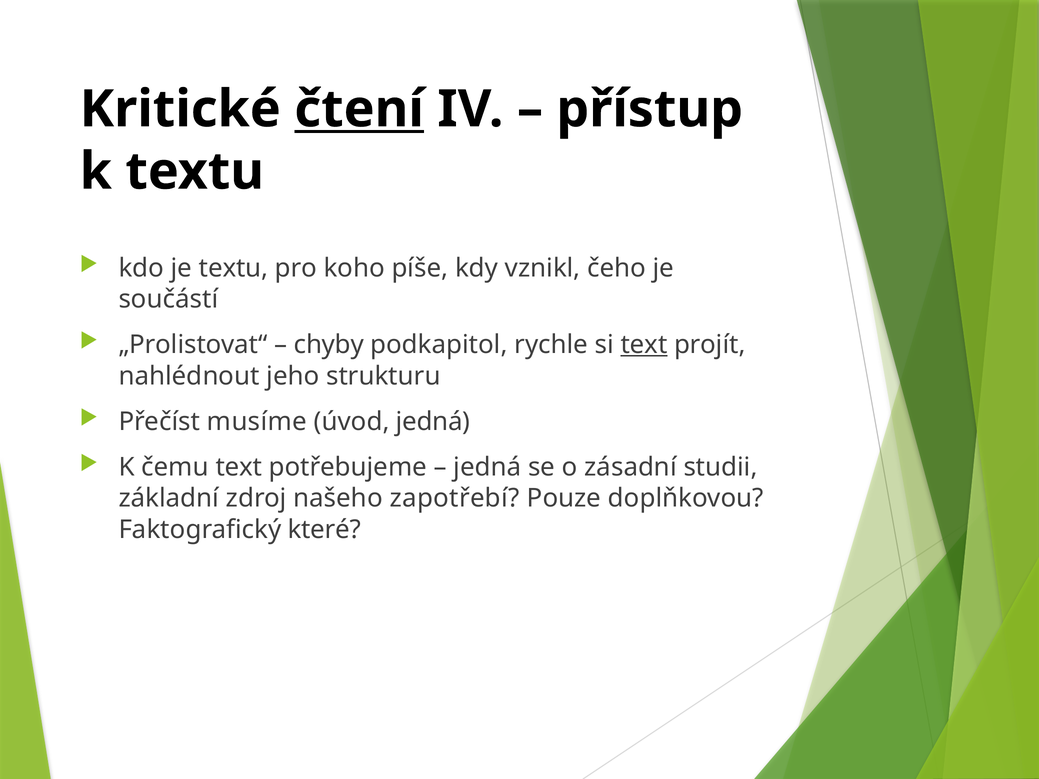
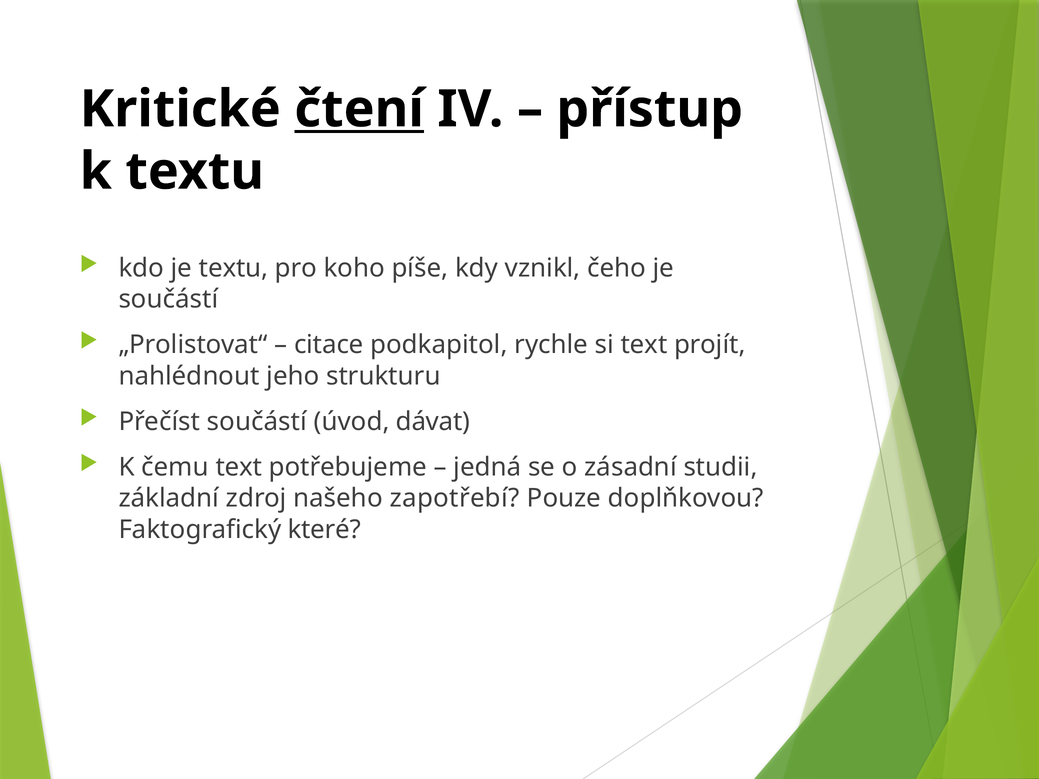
chyby: chyby -> citace (329, 345)
text underline: present -> none (644, 345)
Přečíst musíme: musíme -> součástí (257, 422)
úvod jedná: jedná -> dávat (433, 422)
